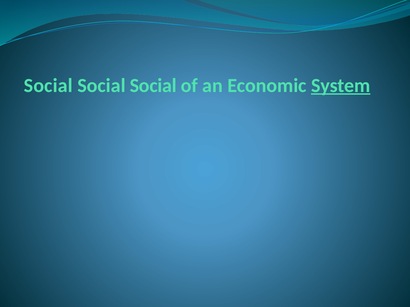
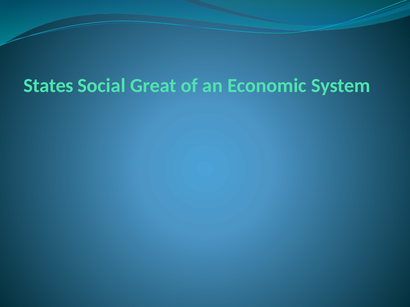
Social: Social -> States (49, 86)
Social: Social -> Great (153, 86)
System underline: present -> none (341, 86)
